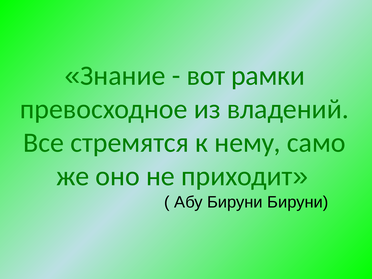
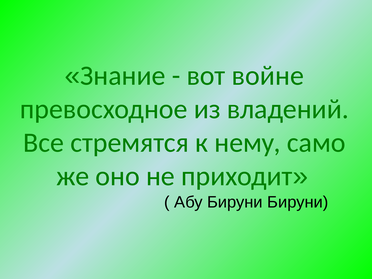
рамки: рамки -> войне (268, 76)
